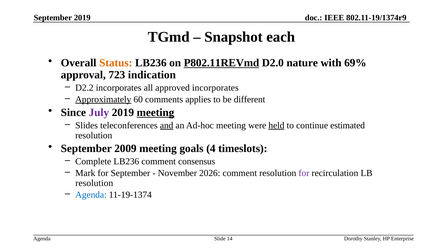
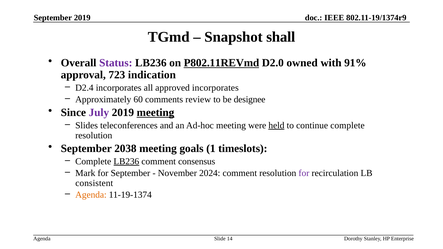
each: each -> shall (281, 37)
Status colour: orange -> purple (116, 63)
nature: nature -> owned (302, 63)
69%: 69% -> 91% (355, 63)
D2.2: D2.2 -> D2.4 (84, 88)
Approximately underline: present -> none (103, 100)
applies: applies -> review (198, 100)
different: different -> designee (250, 100)
and underline: present -> none (167, 126)
continue estimated: estimated -> complete (347, 126)
2009: 2009 -> 2038 (125, 149)
4: 4 -> 1 (211, 149)
LB236 underline: none -> present (126, 161)
2026: 2026 -> 2024 (210, 173)
resolution: resolution -> consistent (94, 183)
Agenda colour: blue -> orange (91, 195)
